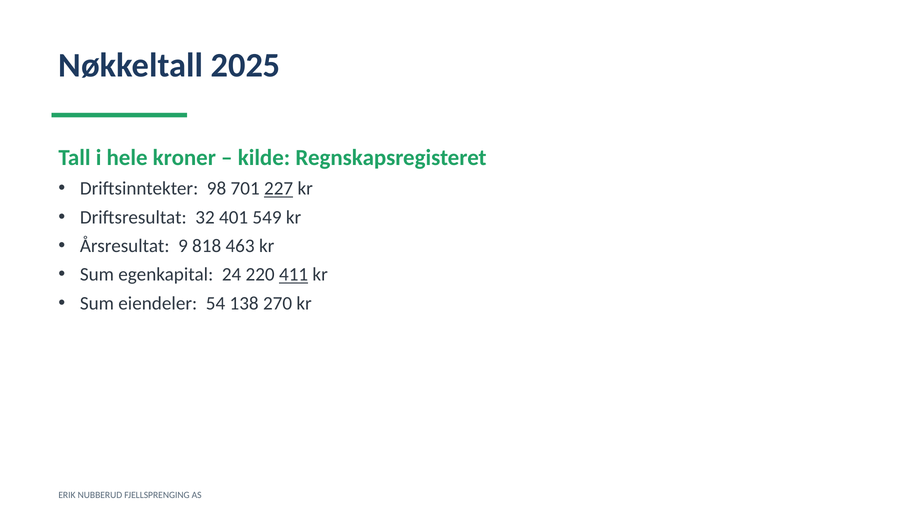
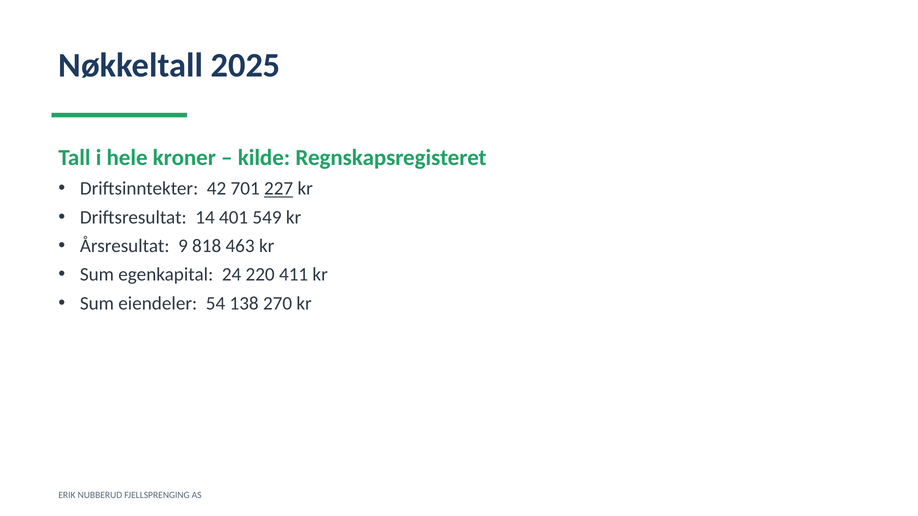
98: 98 -> 42 (217, 189)
32: 32 -> 14 (205, 217)
411 underline: present -> none (294, 275)
